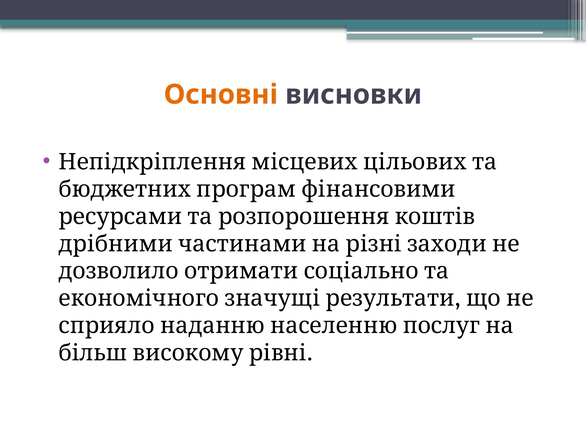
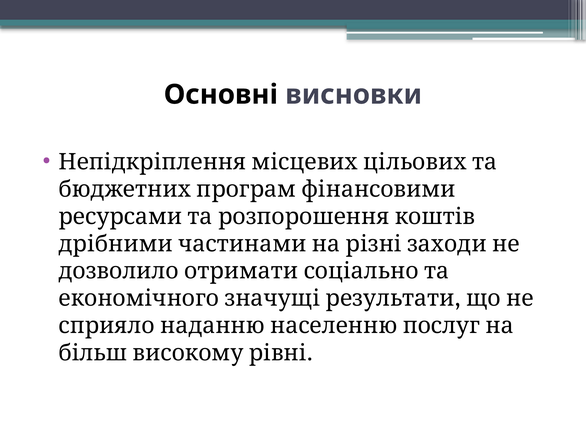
Основні colour: orange -> black (221, 95)
